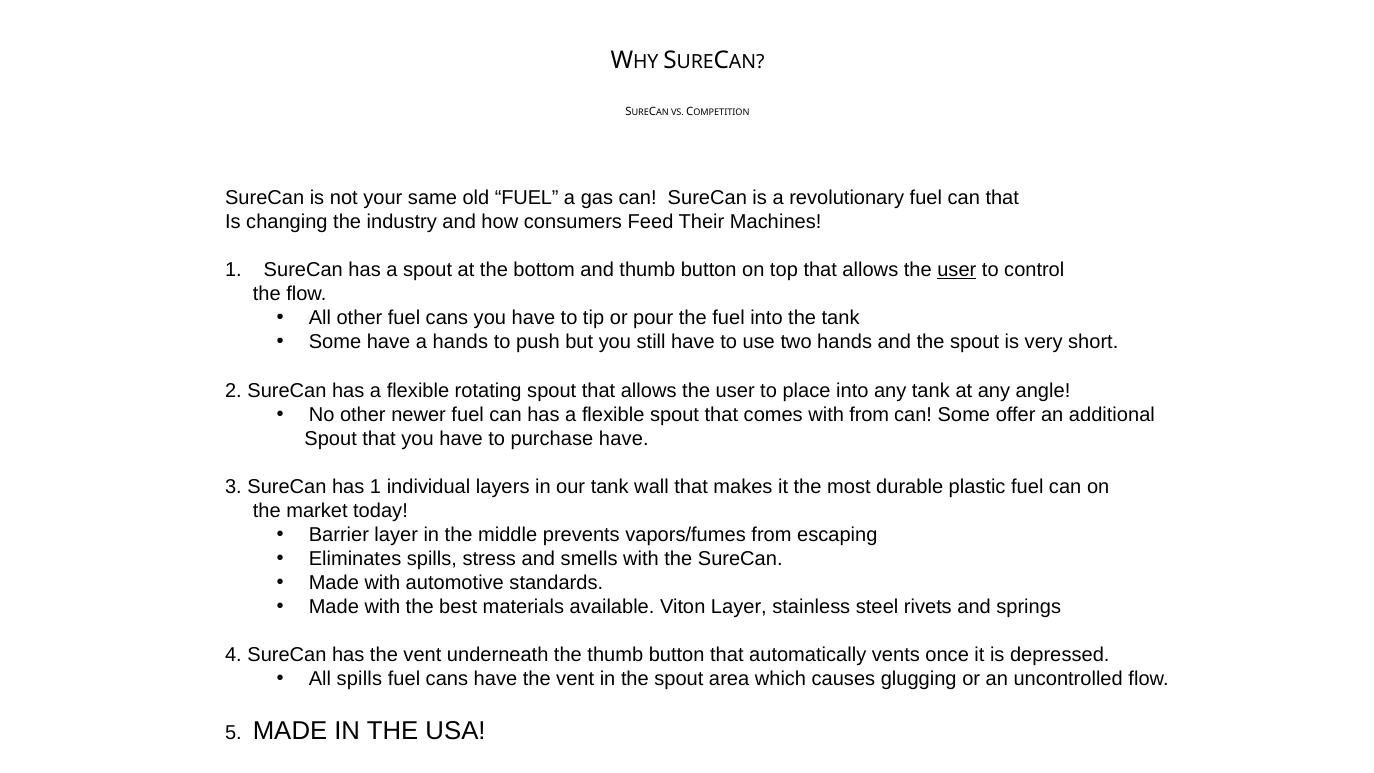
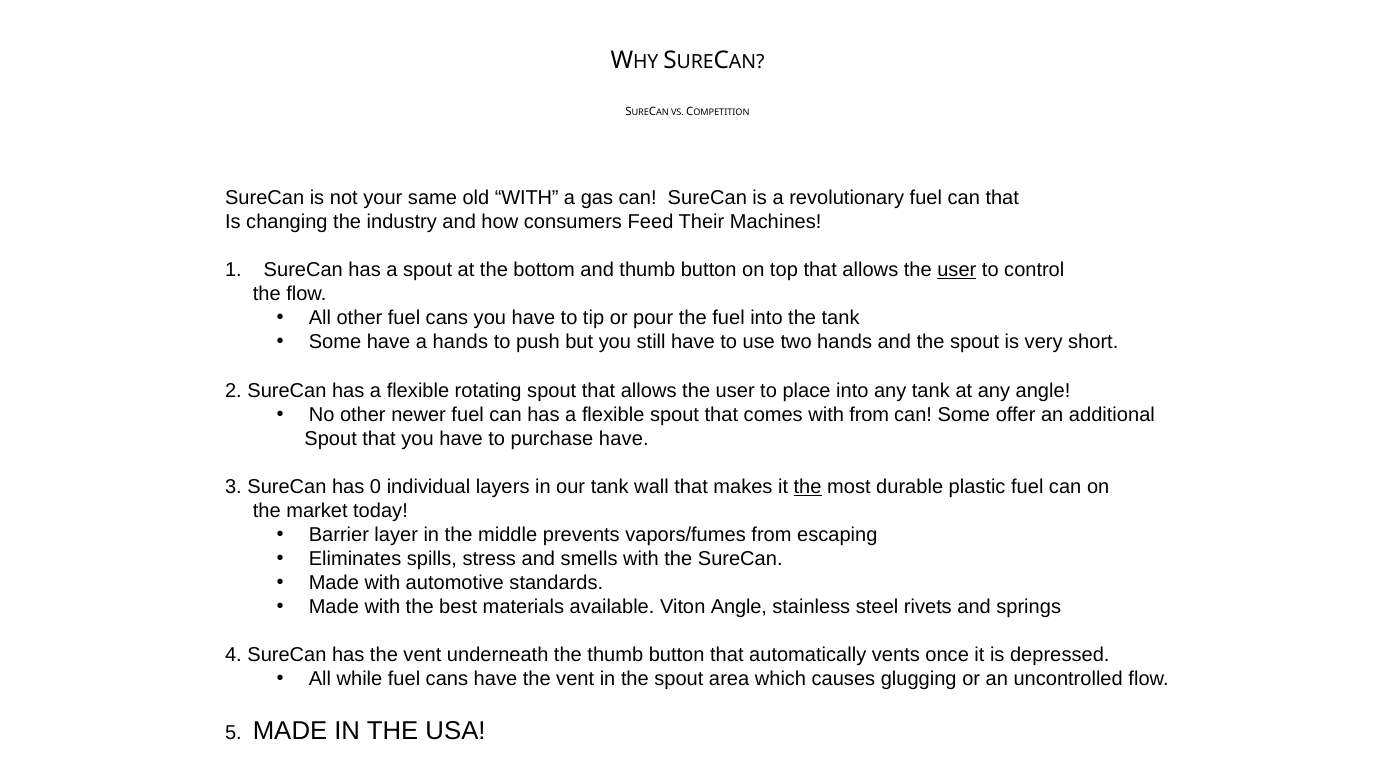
old FUEL: FUEL -> WITH (527, 198)
has 1: 1 -> 0 (376, 487)
the underline: none -> present (808, 487)
Viton Layer: Layer -> Angle (739, 607)
All spills: spills -> while (359, 679)
